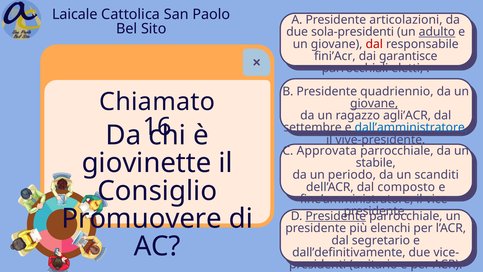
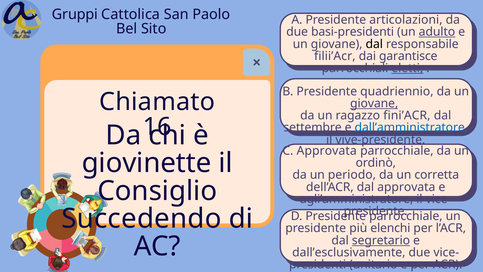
Laicale: Laicale -> Gruppi (75, 14)
sola-presidenti: sola-presidenti -> basi-presidenti (353, 32)
dal colour: red -> black (374, 44)
fini’Acr: fini’Acr -> filii’Acr (335, 56)
eletti underline: none -> present (407, 68)
agli’ACR: agli’ACR -> fini’ACR (407, 115)
stabile: stabile -> ordinò (376, 163)
scanditi: scanditi -> corretta (437, 175)
dal composto: composto -> approvata (406, 187)
fine’amministratore: fine’amministratore -> agli’amministratore (357, 199)
Promuovere: Promuovere -> Succedendo (141, 218)
Presidente underline: present -> none (336, 216)
segretario underline: none -> present (381, 240)
dall’definitivamente: dall’definitivamente -> dall’esclusivamente (349, 252)
